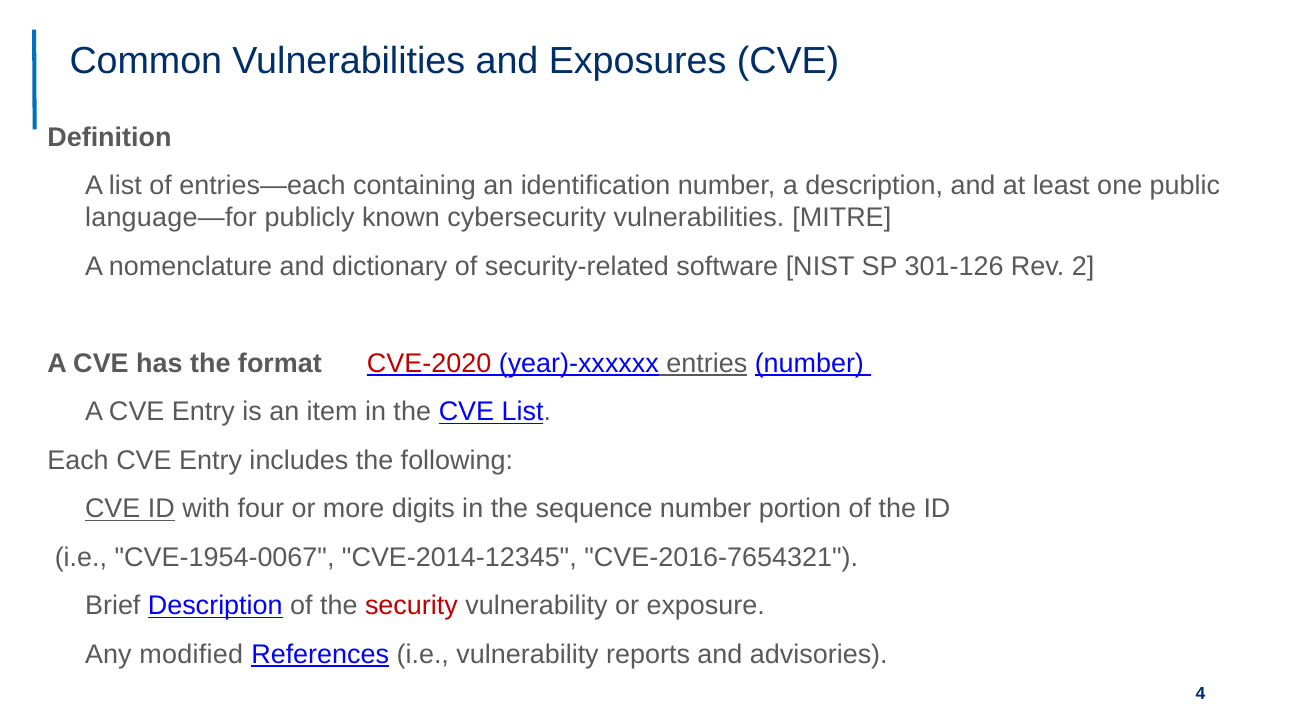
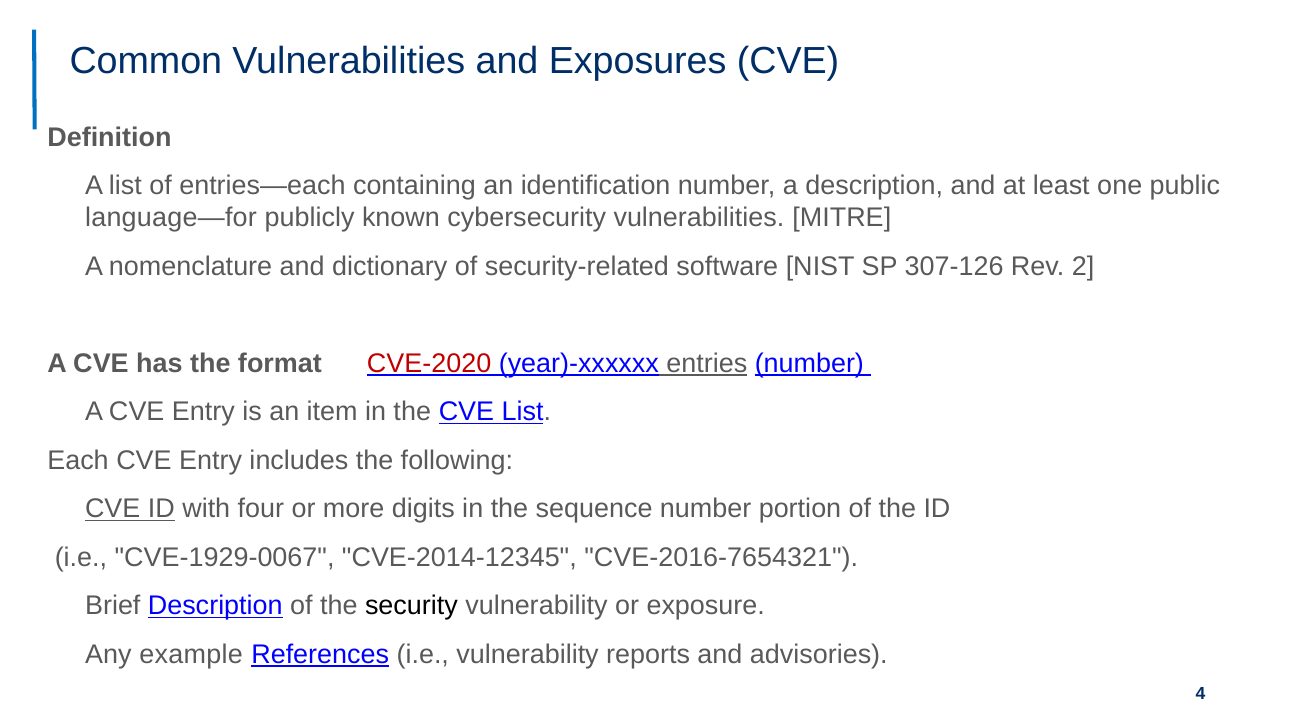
301-126: 301-126 -> 307-126 (954, 266)
CVE-1954-0067: CVE-1954-0067 -> CVE-1929-0067 (225, 557)
security colour: red -> black (411, 605)
modified: modified -> example (191, 654)
